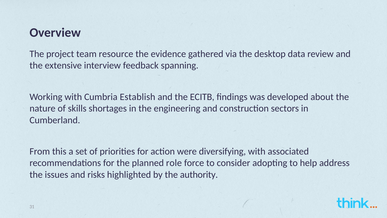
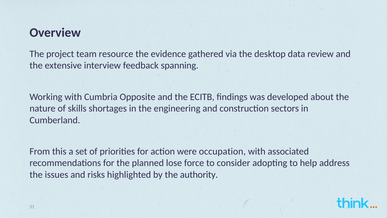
Establish: Establish -> Opposite (138, 97)
diversifying: diversifying -> occupation (222, 151)
role: role -> lose (174, 163)
